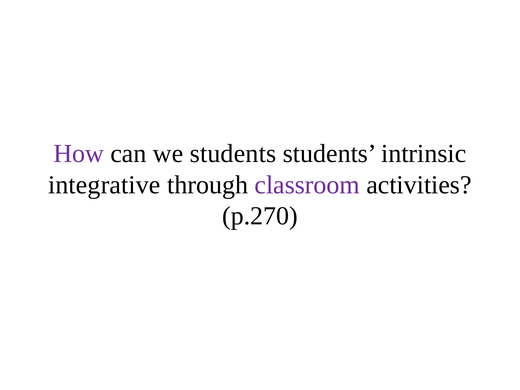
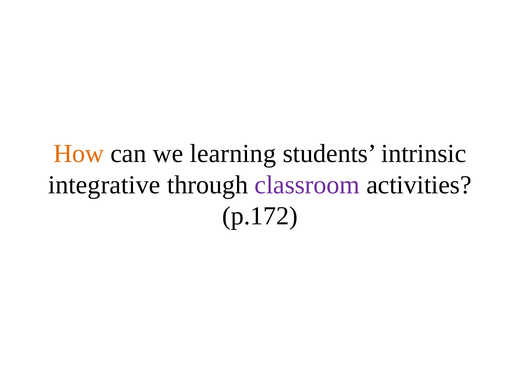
How colour: purple -> orange (79, 154)
we students: students -> learning (233, 154)
p.270: p.270 -> p.172 (260, 216)
